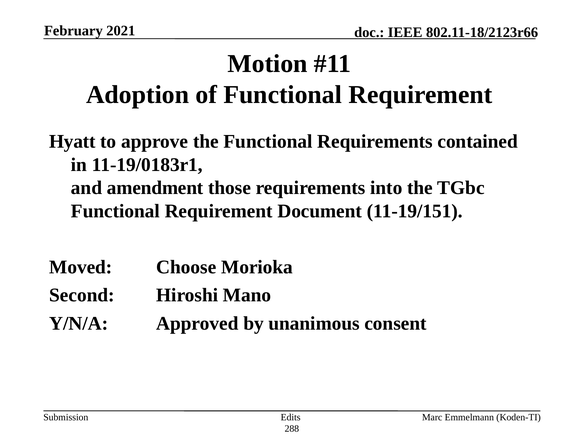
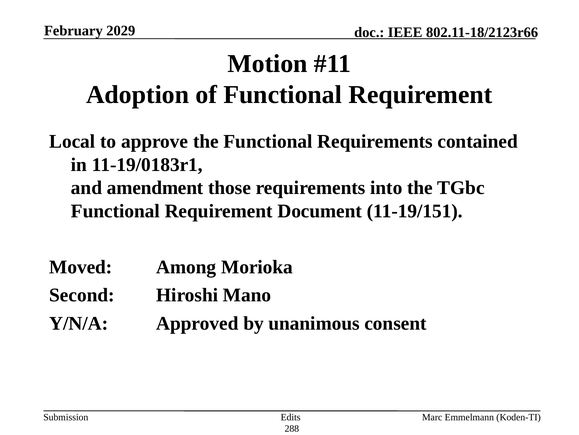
2021: 2021 -> 2029 (121, 31)
Hyatt: Hyatt -> Local (72, 141)
Choose: Choose -> Among (186, 267)
